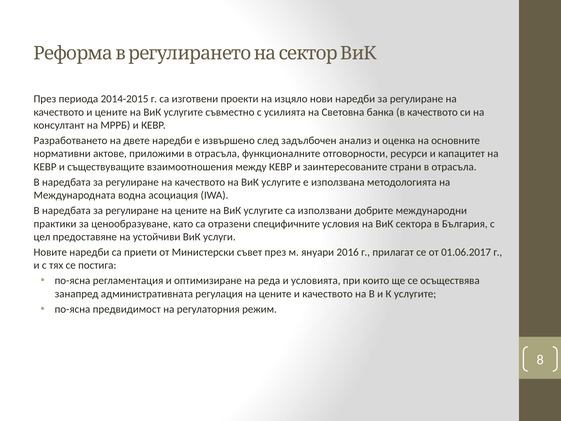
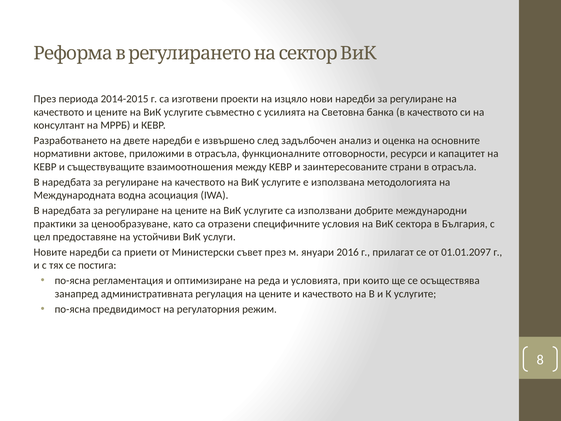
01.06.2017: 01.06.2017 -> 01.01.2097 (466, 252)
